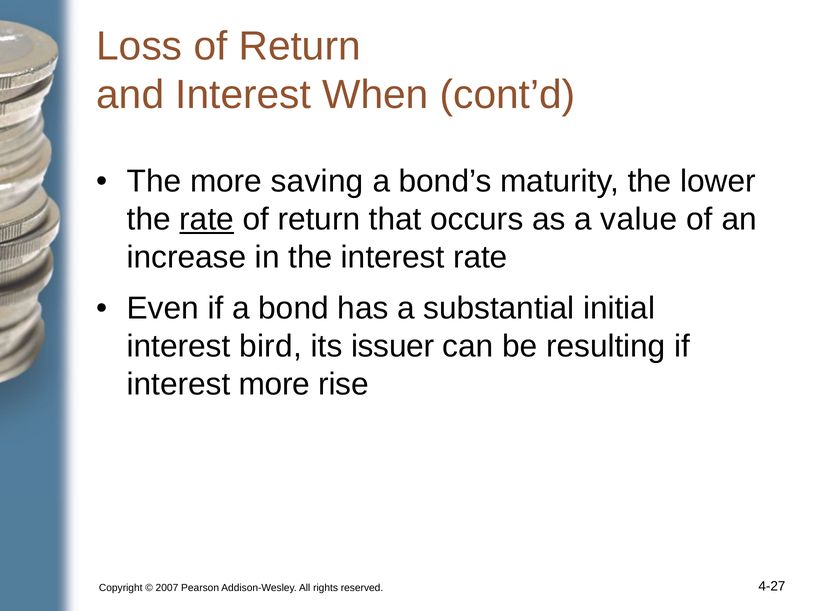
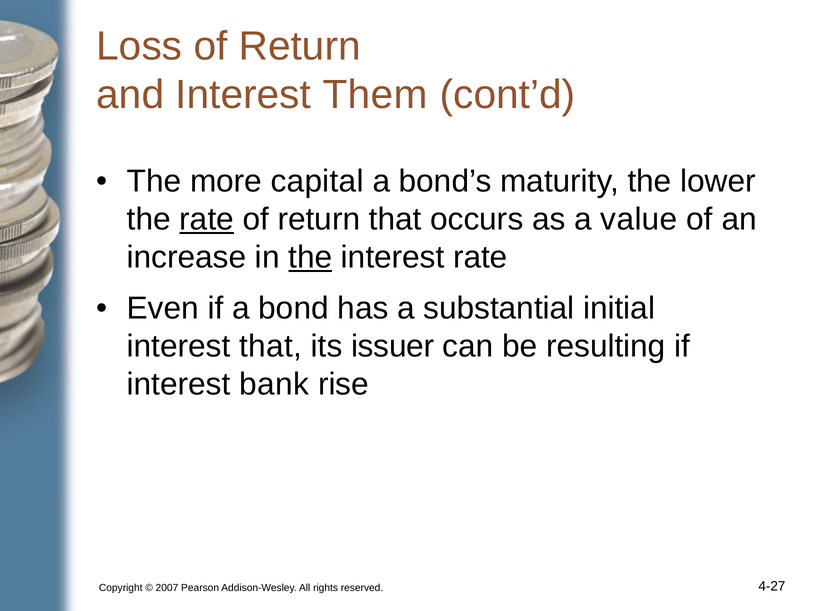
When: When -> Them (375, 95)
saving: saving -> capital (317, 181)
the underline: none -> present (310, 257)
interest bird: bird -> that (271, 346)
interest more: more -> bank (274, 384)
